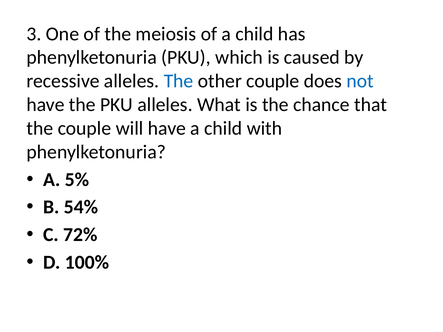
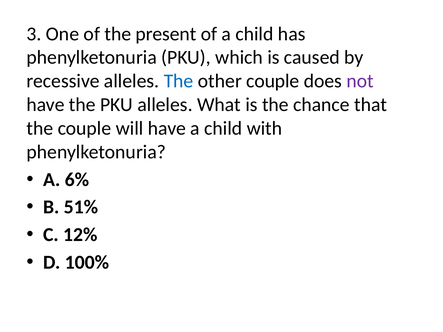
meiosis: meiosis -> present (166, 34)
not colour: blue -> purple (360, 81)
5%: 5% -> 6% (77, 180)
54%: 54% -> 51% (81, 207)
72%: 72% -> 12% (80, 235)
